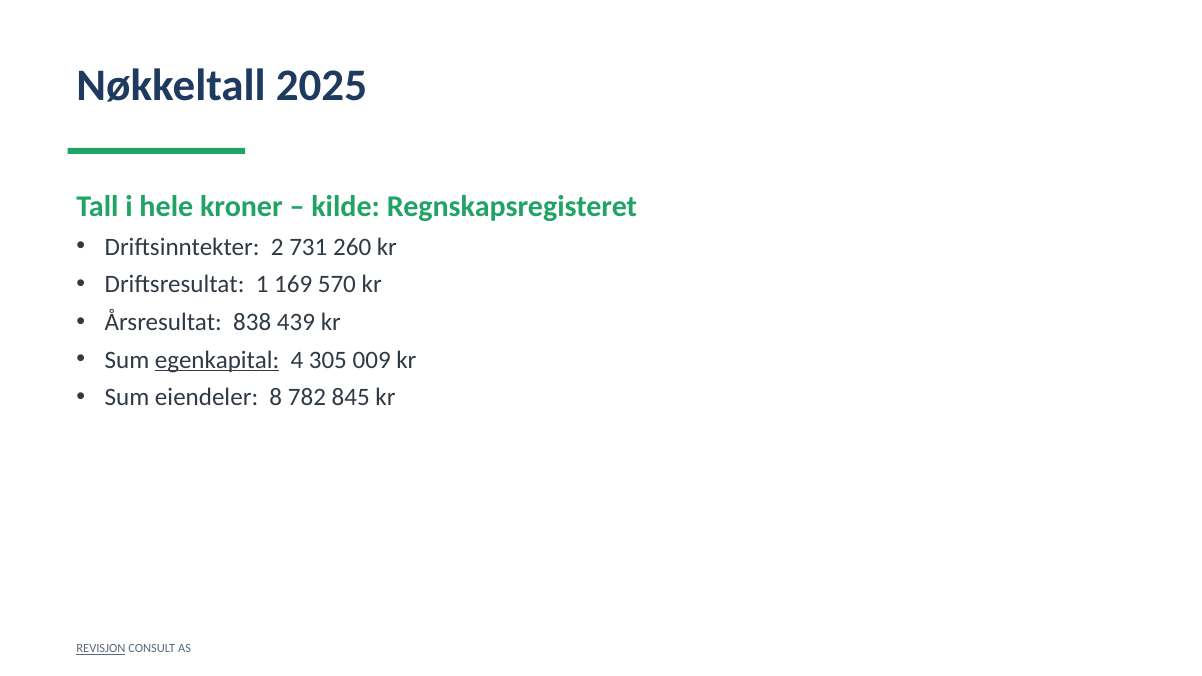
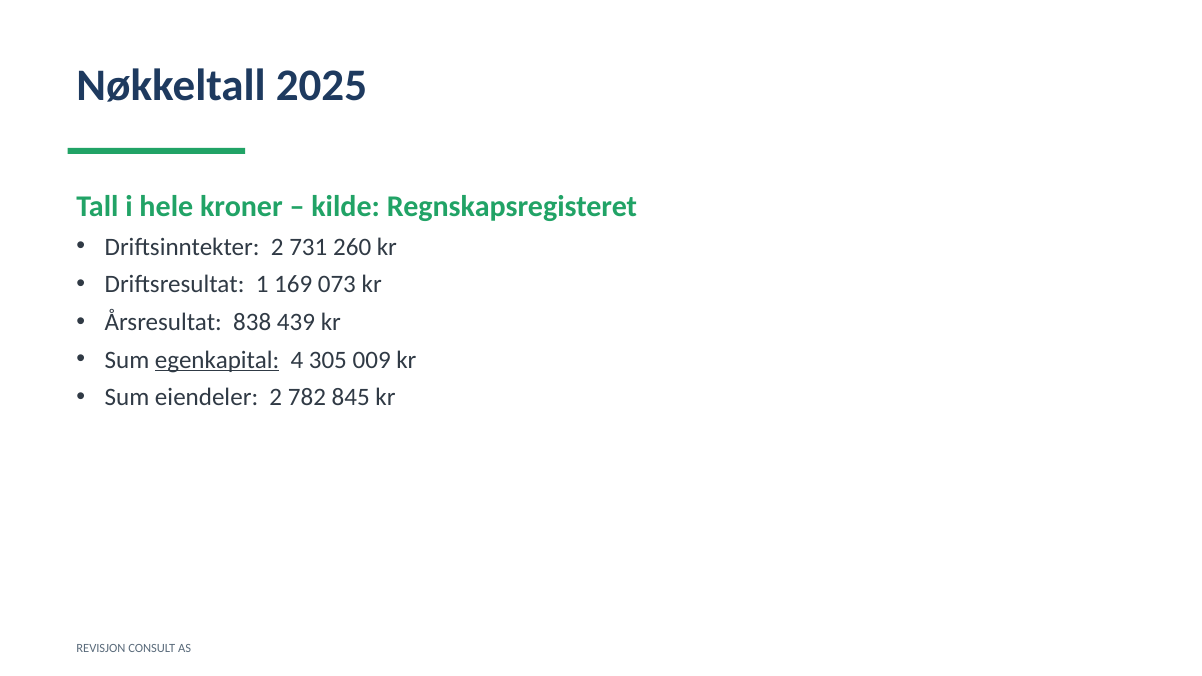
570: 570 -> 073 (337, 285)
eiendeler 8: 8 -> 2 (276, 398)
REVISJON underline: present -> none (101, 649)
